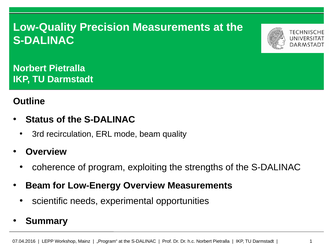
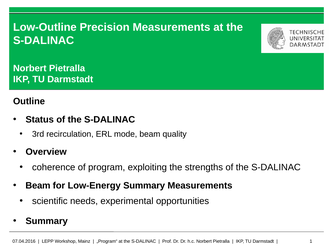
Low-Quality: Low-Quality -> Low-Outline (45, 27)
Low-Energy Overview: Overview -> Summary (144, 185)
